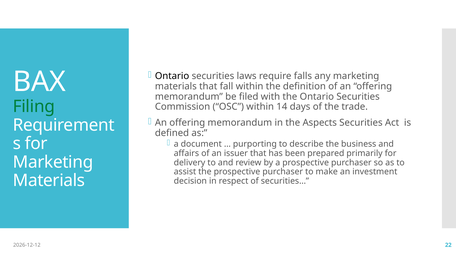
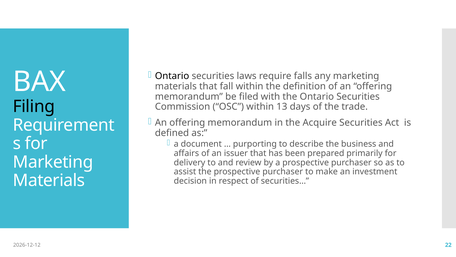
Filing colour: green -> black (34, 106)
14: 14 -> 13 (282, 107)
Aspects: Aspects -> Acquire (320, 123)
